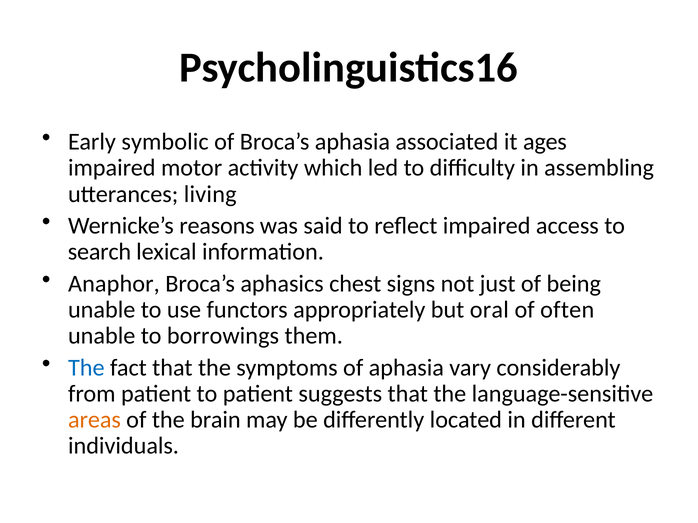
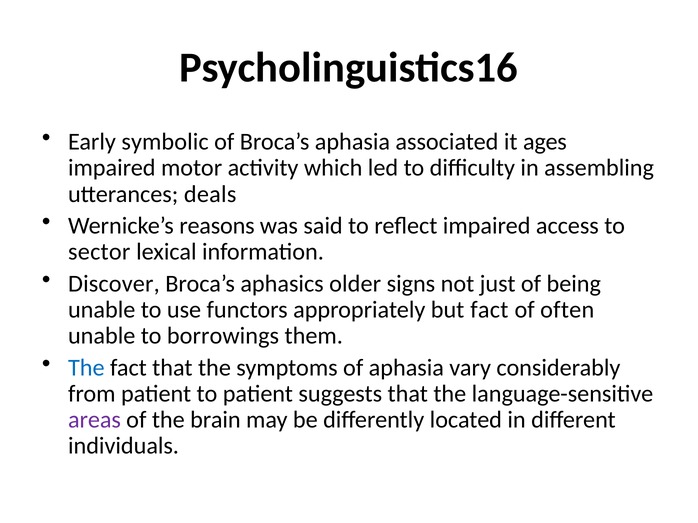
living: living -> deals (210, 194)
search: search -> sector (99, 252)
Anaphor: Anaphor -> Discover (114, 284)
chest: chest -> older (355, 284)
but oral: oral -> fact (489, 310)
areas colour: orange -> purple (94, 420)
